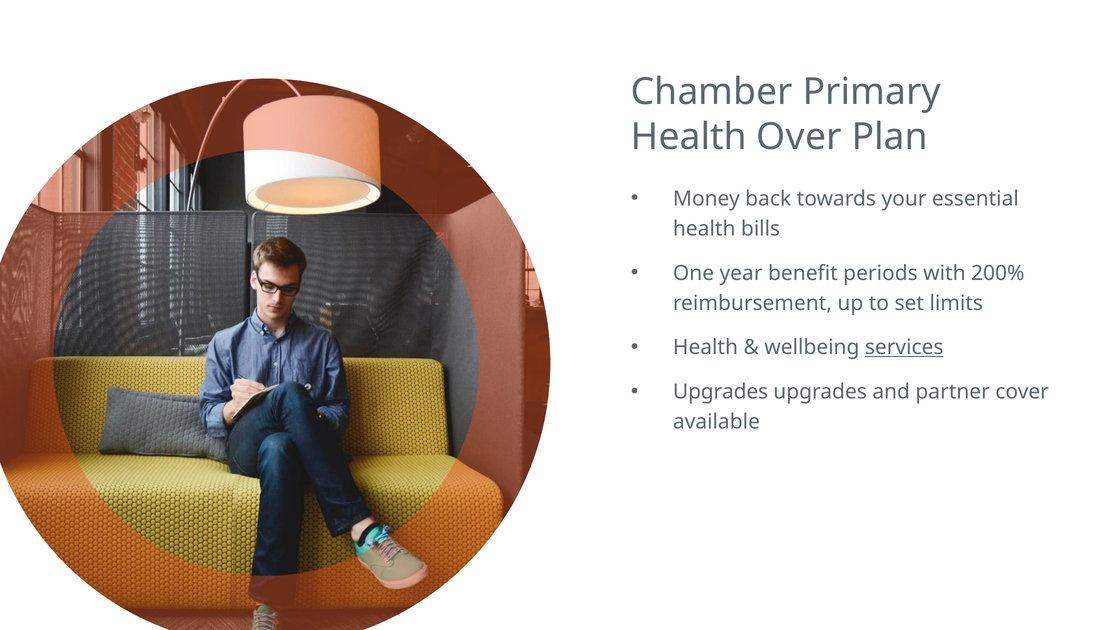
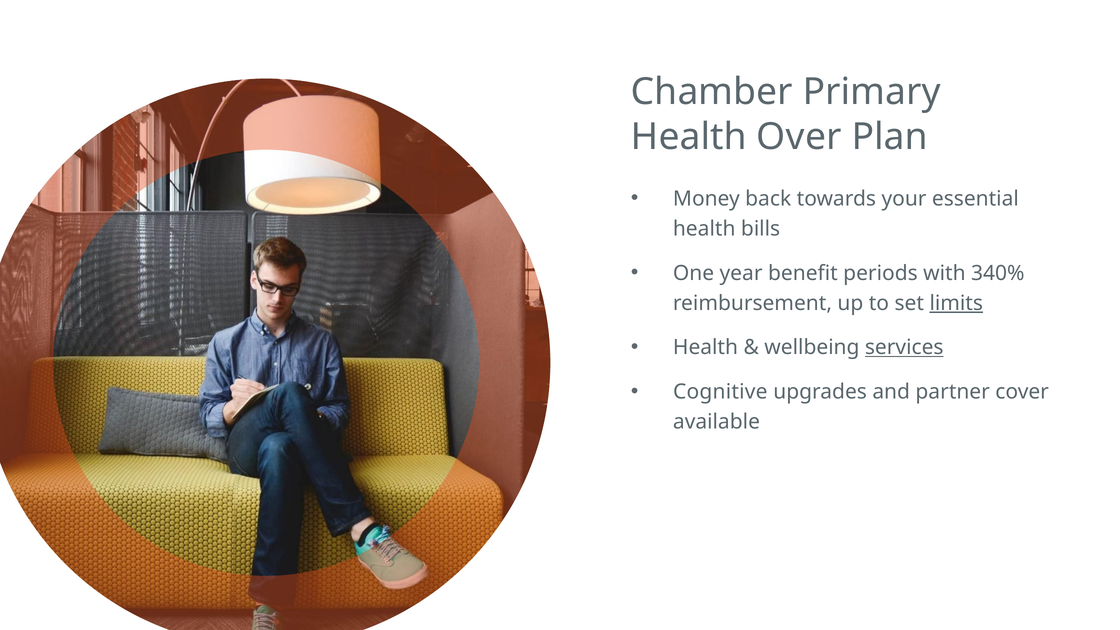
200%: 200% -> 340% (998, 273)
limits underline: none -> present (956, 303)
Upgrades: Upgrades -> Cognitive (720, 392)
